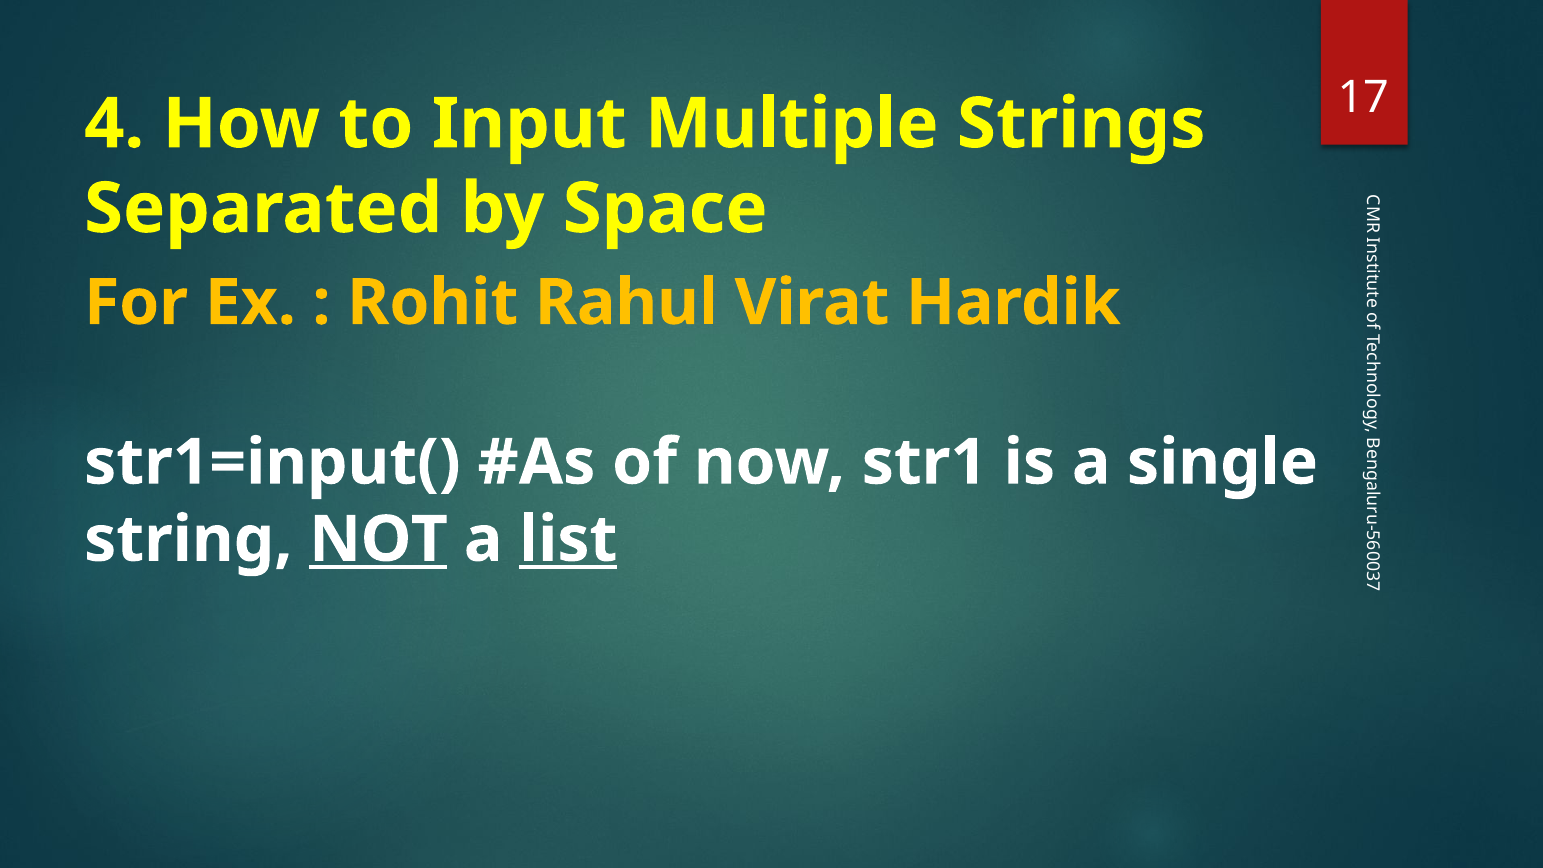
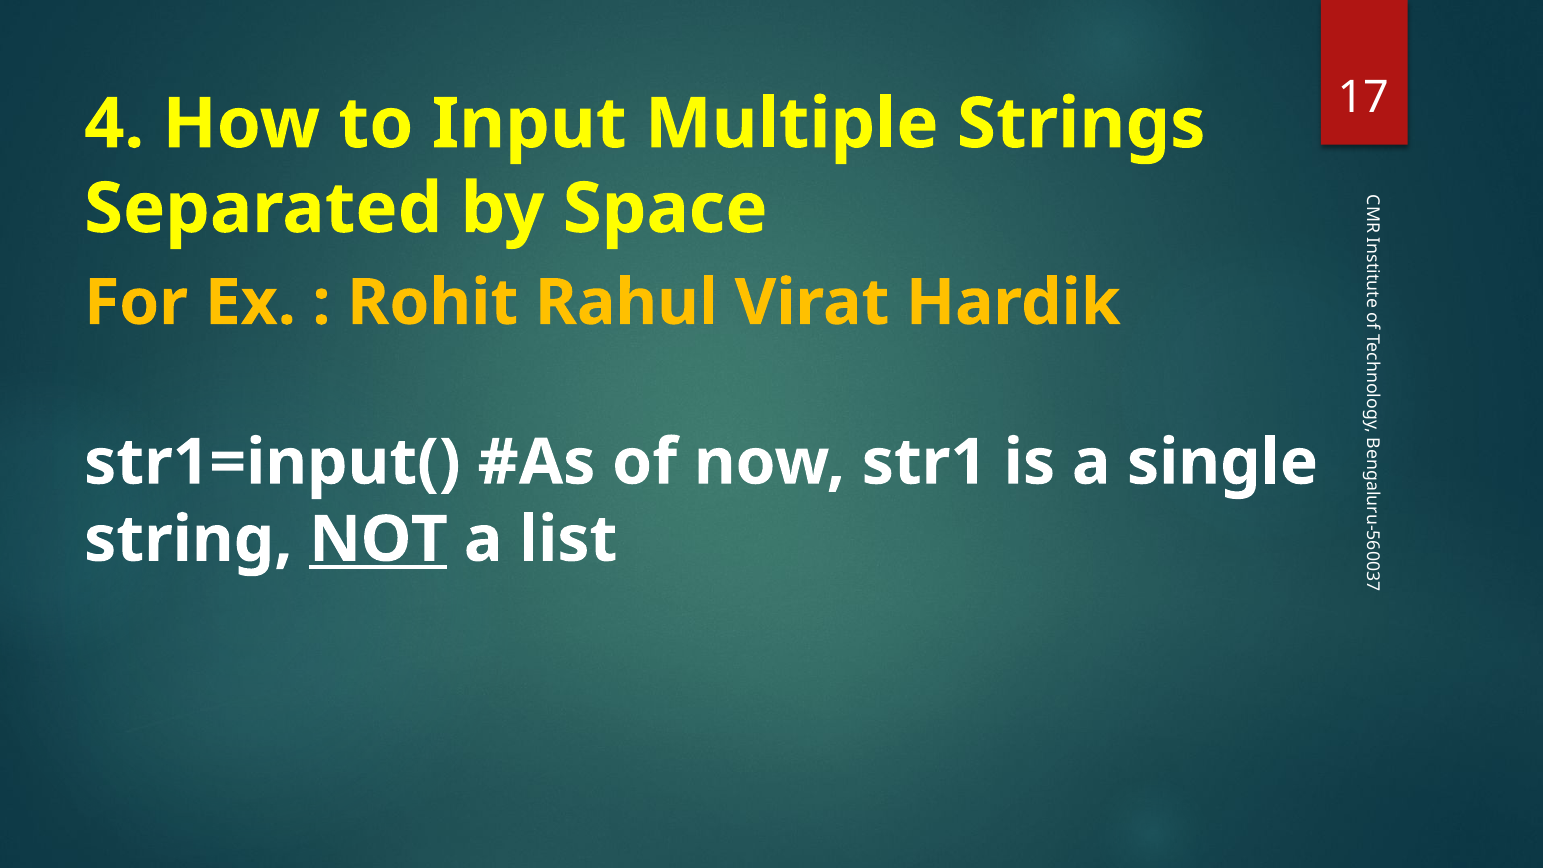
list underline: present -> none (568, 540)
